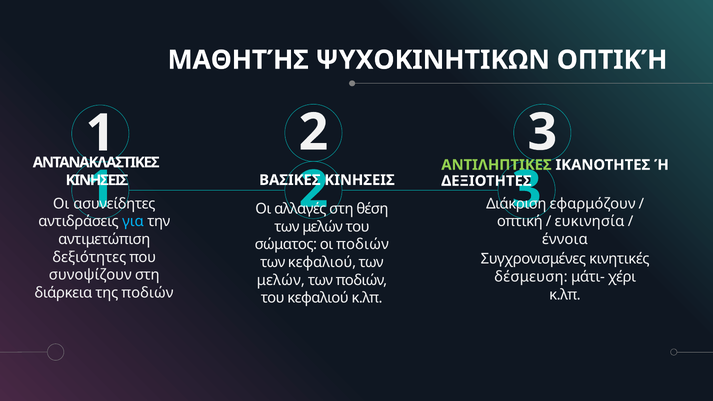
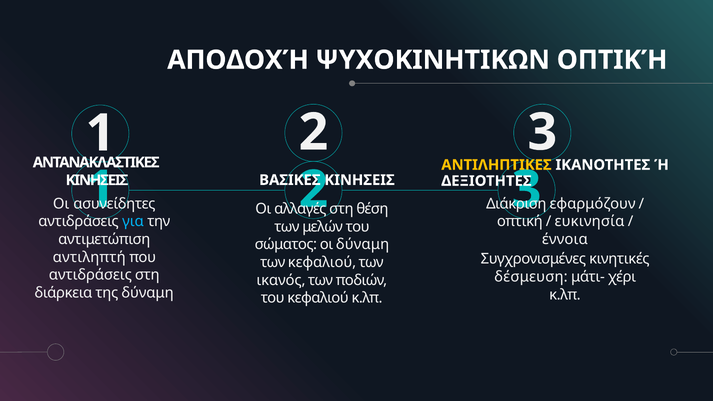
ΜΑΘΗΤΉΣ: ΜΑΘΗΤΉΣ -> ΑΠΟΔΟΧΉ (238, 60)
ΑΝΤΙΛΗΠΤΙΚΕΣ colour: light green -> yellow (496, 165)
οι ποδιών: ποδιών -> δύναμη (363, 245)
δεξιότητες: δεξιότητες -> αντιληπτή (89, 257)
συνοψίζουν: συνοψίζουν -> αντιδράσεις (90, 275)
μελών: μελών -> ικανός (281, 280)
της ποδιών: ποδιών -> δύναμη (148, 293)
